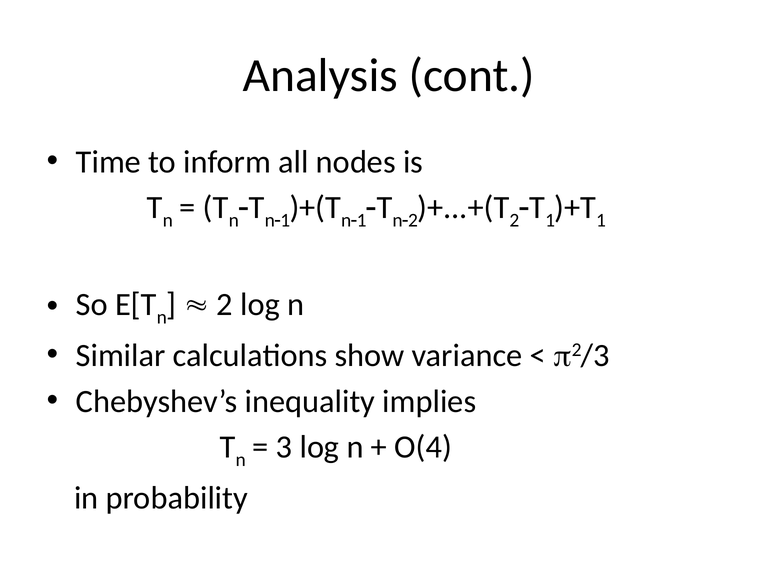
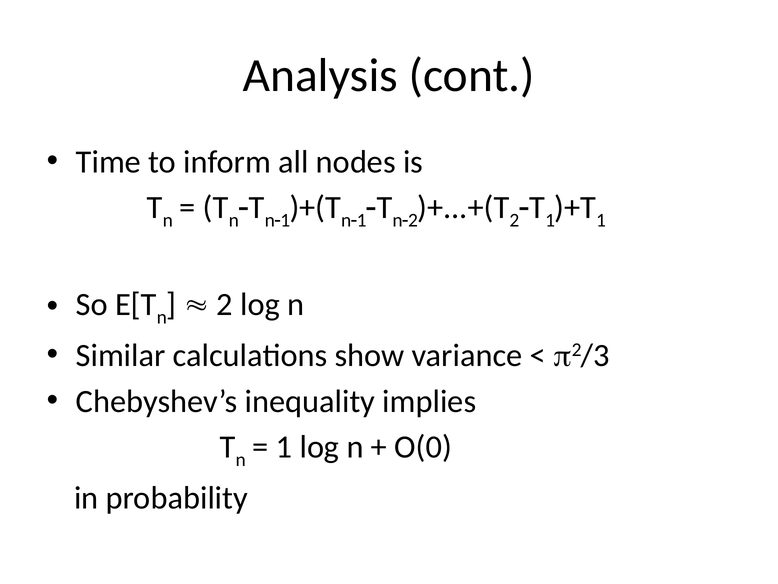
3: 3 -> 1 (284, 447)
O(4: O(4 -> O(0 (423, 447)
